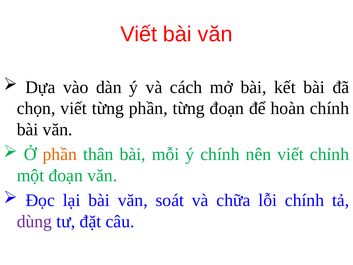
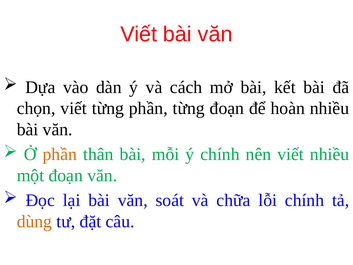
hoàn chính: chính -> nhiều (330, 108)
viết chỉnh: chỉnh -> nhiều (330, 154)
dùng colour: purple -> orange (34, 221)
